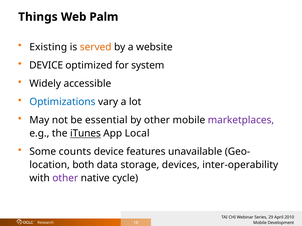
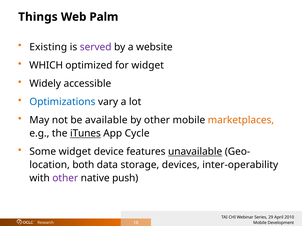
served colour: orange -> purple (96, 47)
DEVICE: DEVICE -> WHICH (46, 65)
for system: system -> widget (148, 65)
essential: essential -> available (106, 120)
marketplaces colour: purple -> orange (241, 120)
Local: Local -> Cycle (137, 134)
Some counts: counts -> widget (75, 152)
unavailable underline: none -> present (195, 152)
cycle: cycle -> push (125, 179)
